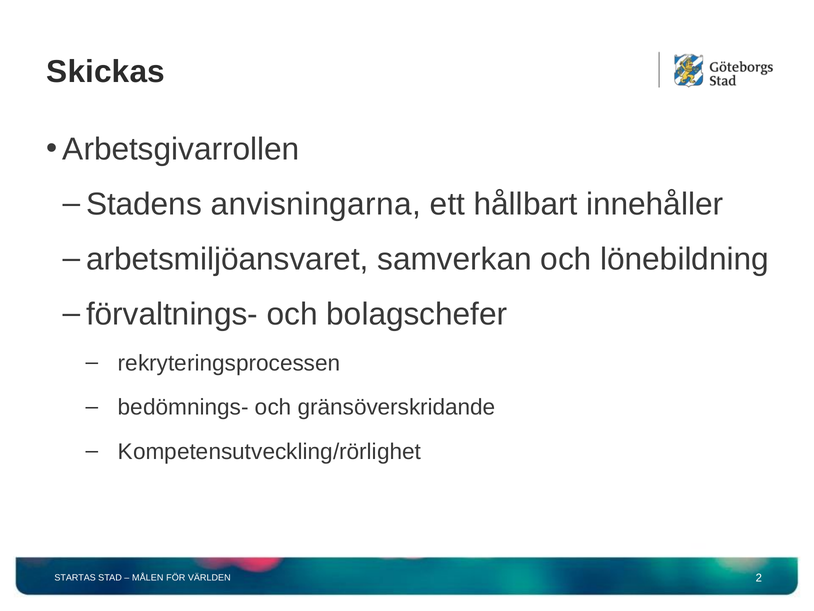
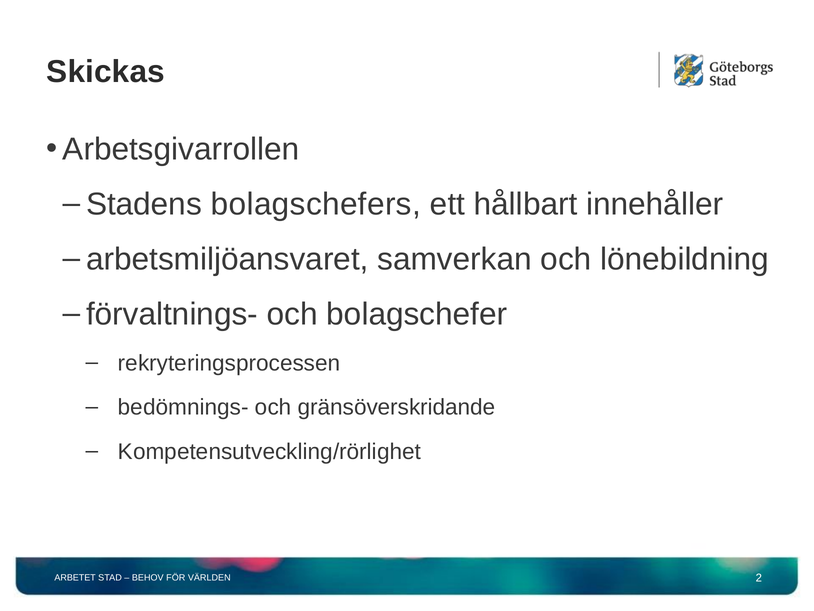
anvisningarna: anvisningarna -> bolagschefers (316, 204)
STARTAS: STARTAS -> ARBETET (75, 577)
MÅLEN: MÅLEN -> BEHOV (148, 577)
